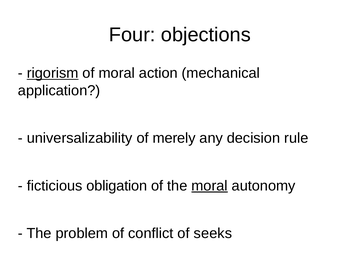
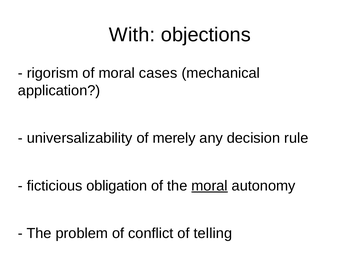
Four: Four -> With (132, 35)
rigorism underline: present -> none (53, 73)
action: action -> cases (158, 73)
seeks: seeks -> telling (213, 233)
